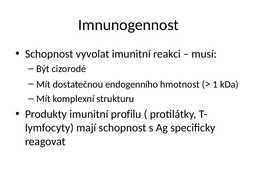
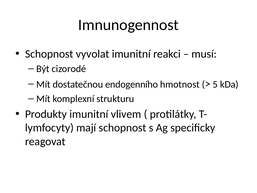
1: 1 -> 5 (215, 84)
profilu: profilu -> vlivem (126, 114)
